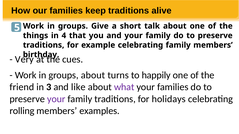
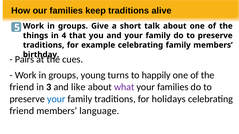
Very: Very -> Pairs (24, 60)
groups about: about -> young (93, 75)
your colour: purple -> blue (56, 99)
rolling: rolling -> friend (22, 111)
examples: examples -> language (99, 111)
